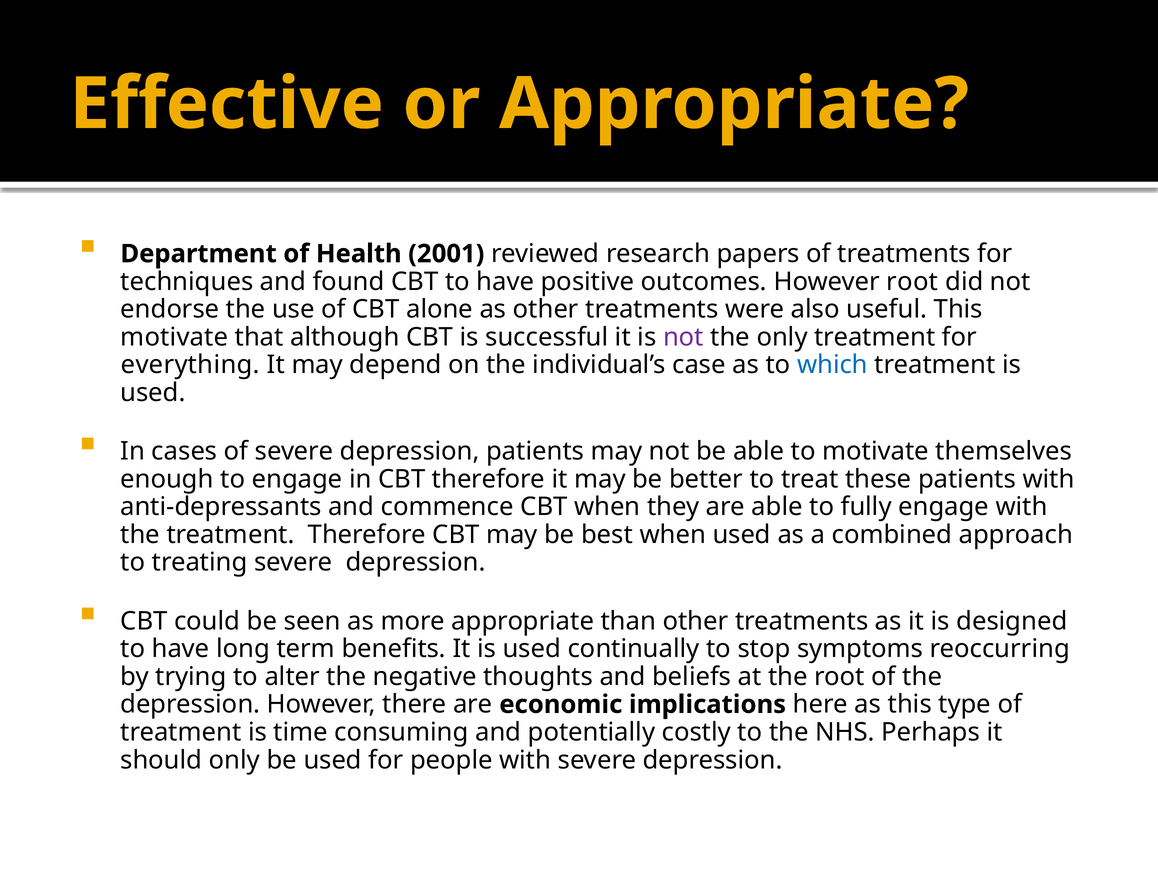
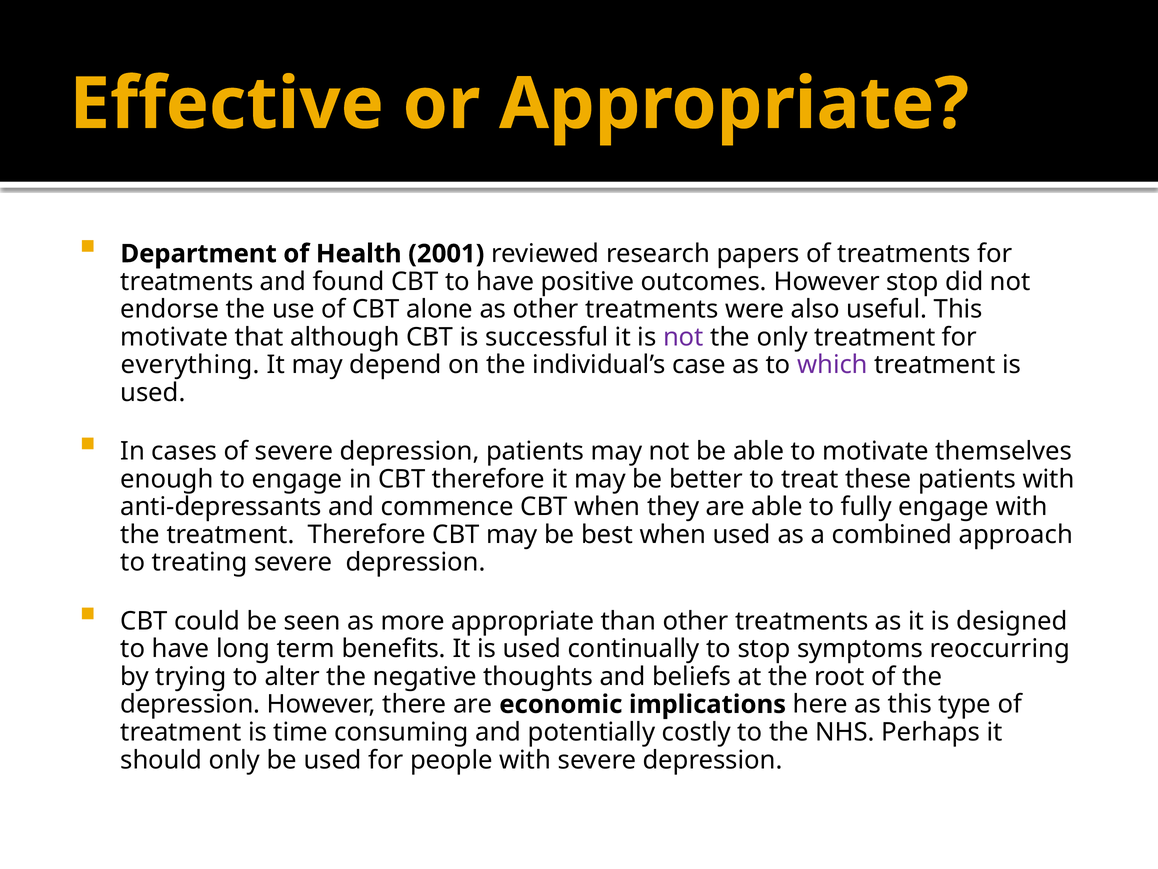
techniques: techniques -> treatments (187, 281)
However root: root -> stop (913, 281)
which colour: blue -> purple (832, 365)
